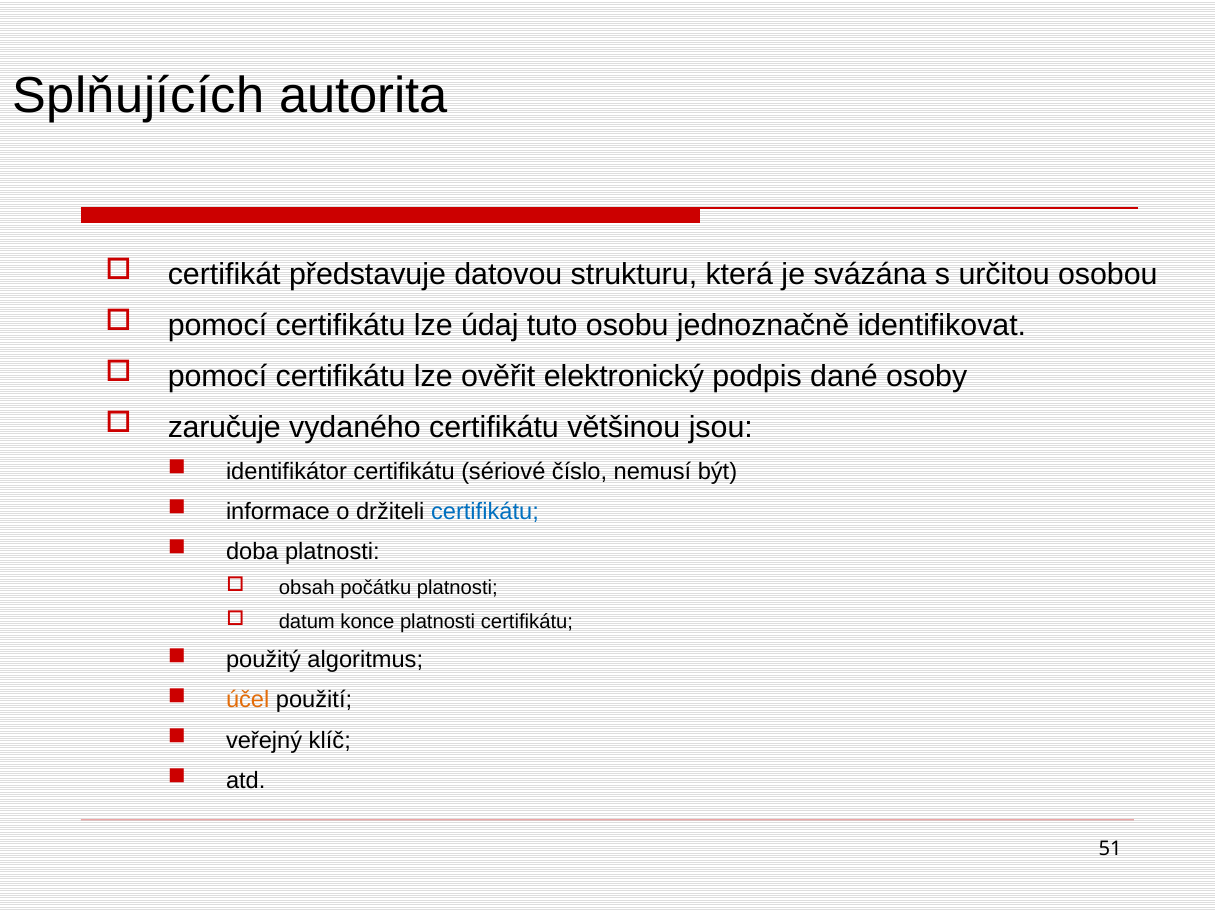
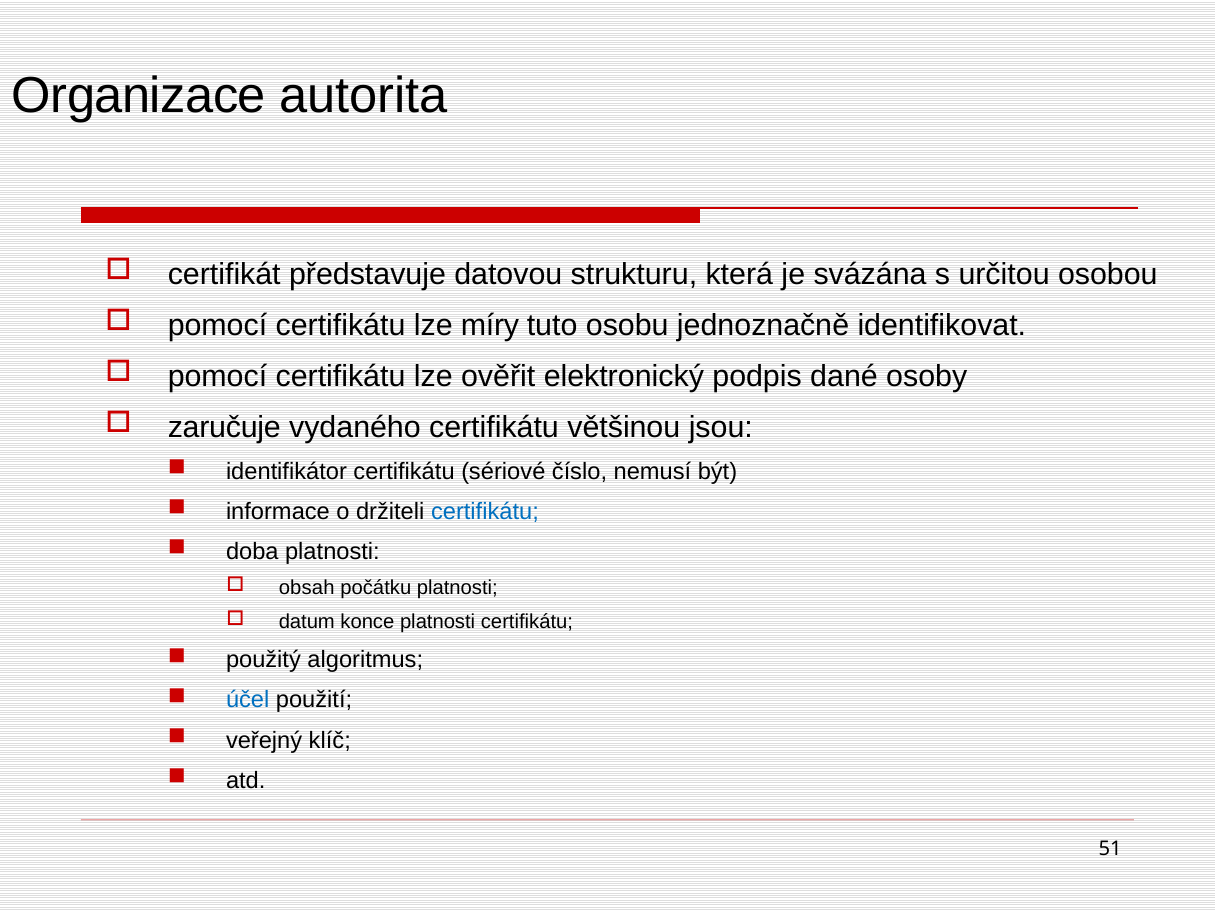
Splňujících: Splňujících -> Organizace (139, 95)
údaj: údaj -> míry (490, 326)
účel colour: orange -> blue (248, 700)
